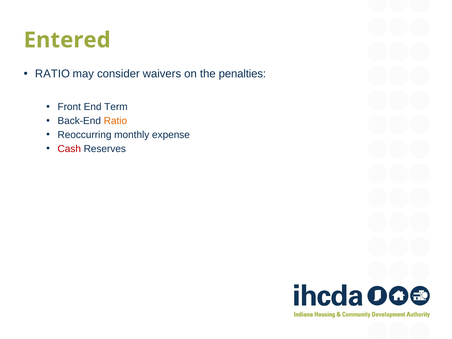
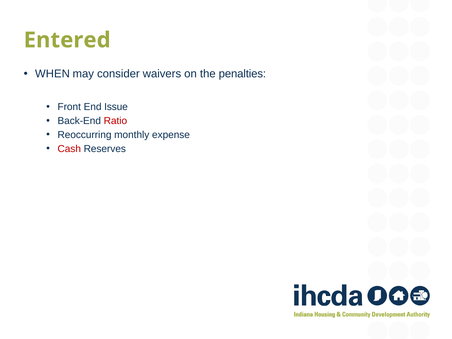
RATIO: RATIO -> WHEN (52, 74)
Term: Term -> Issue (116, 107)
Ratio colour: orange -> red (115, 121)
